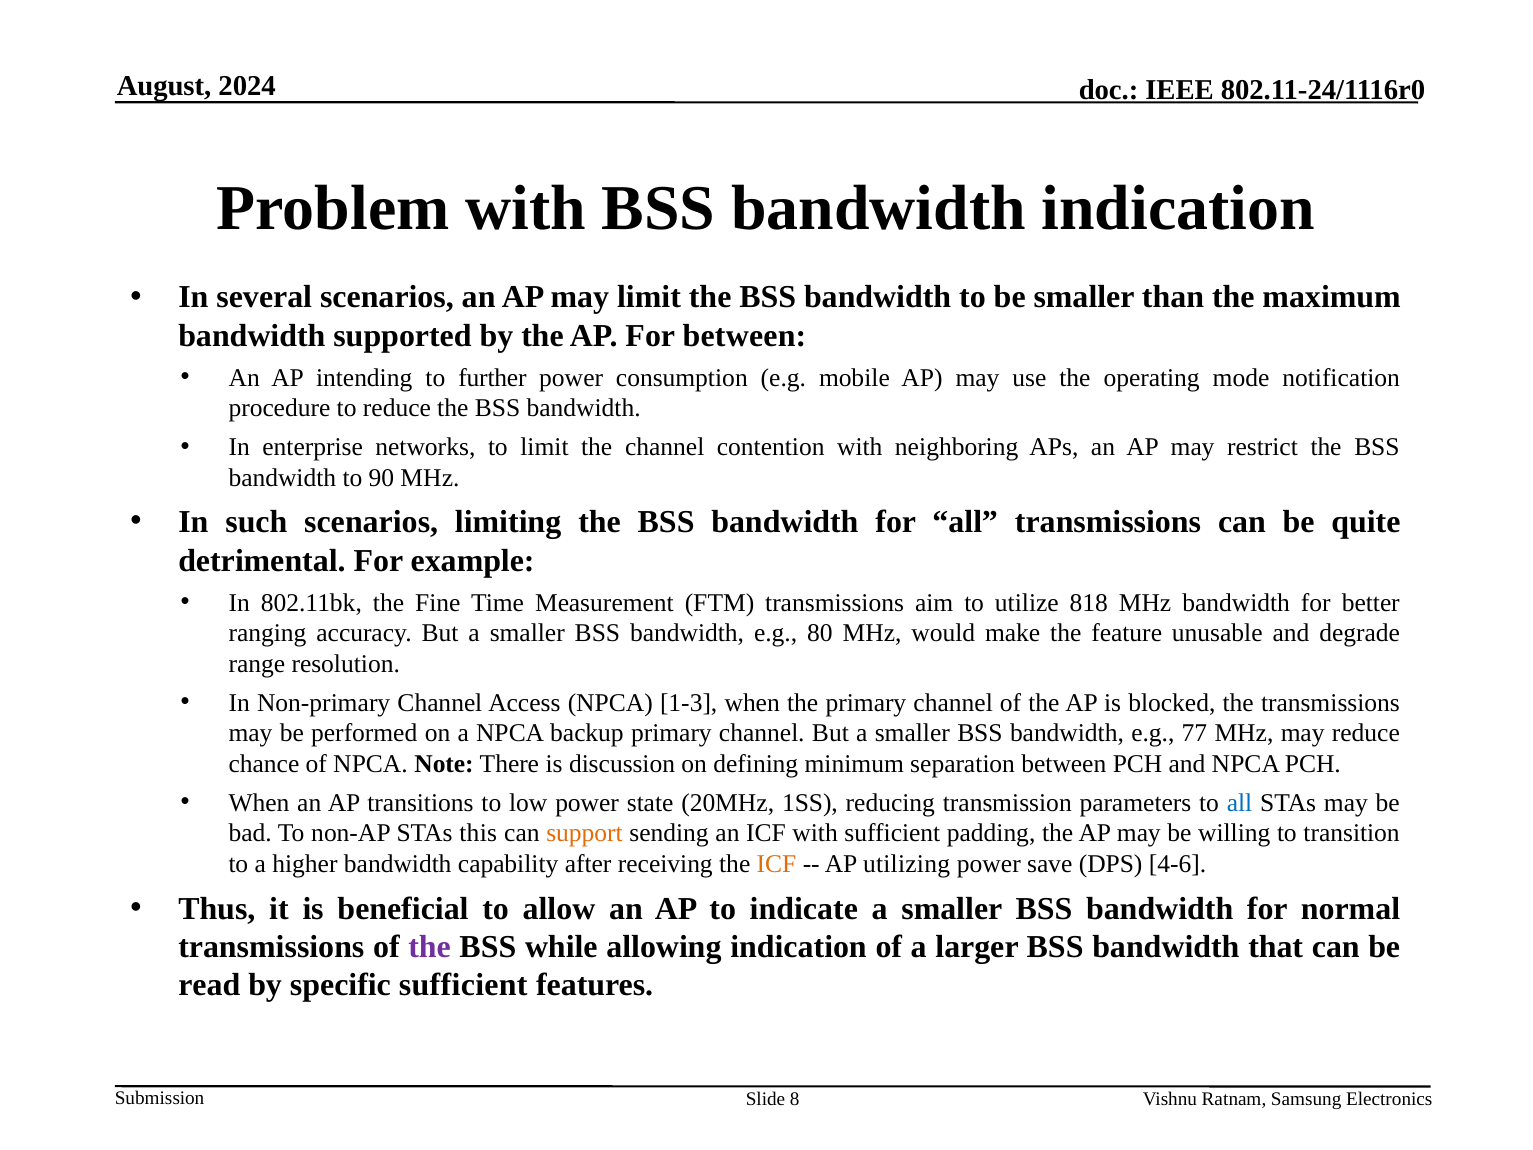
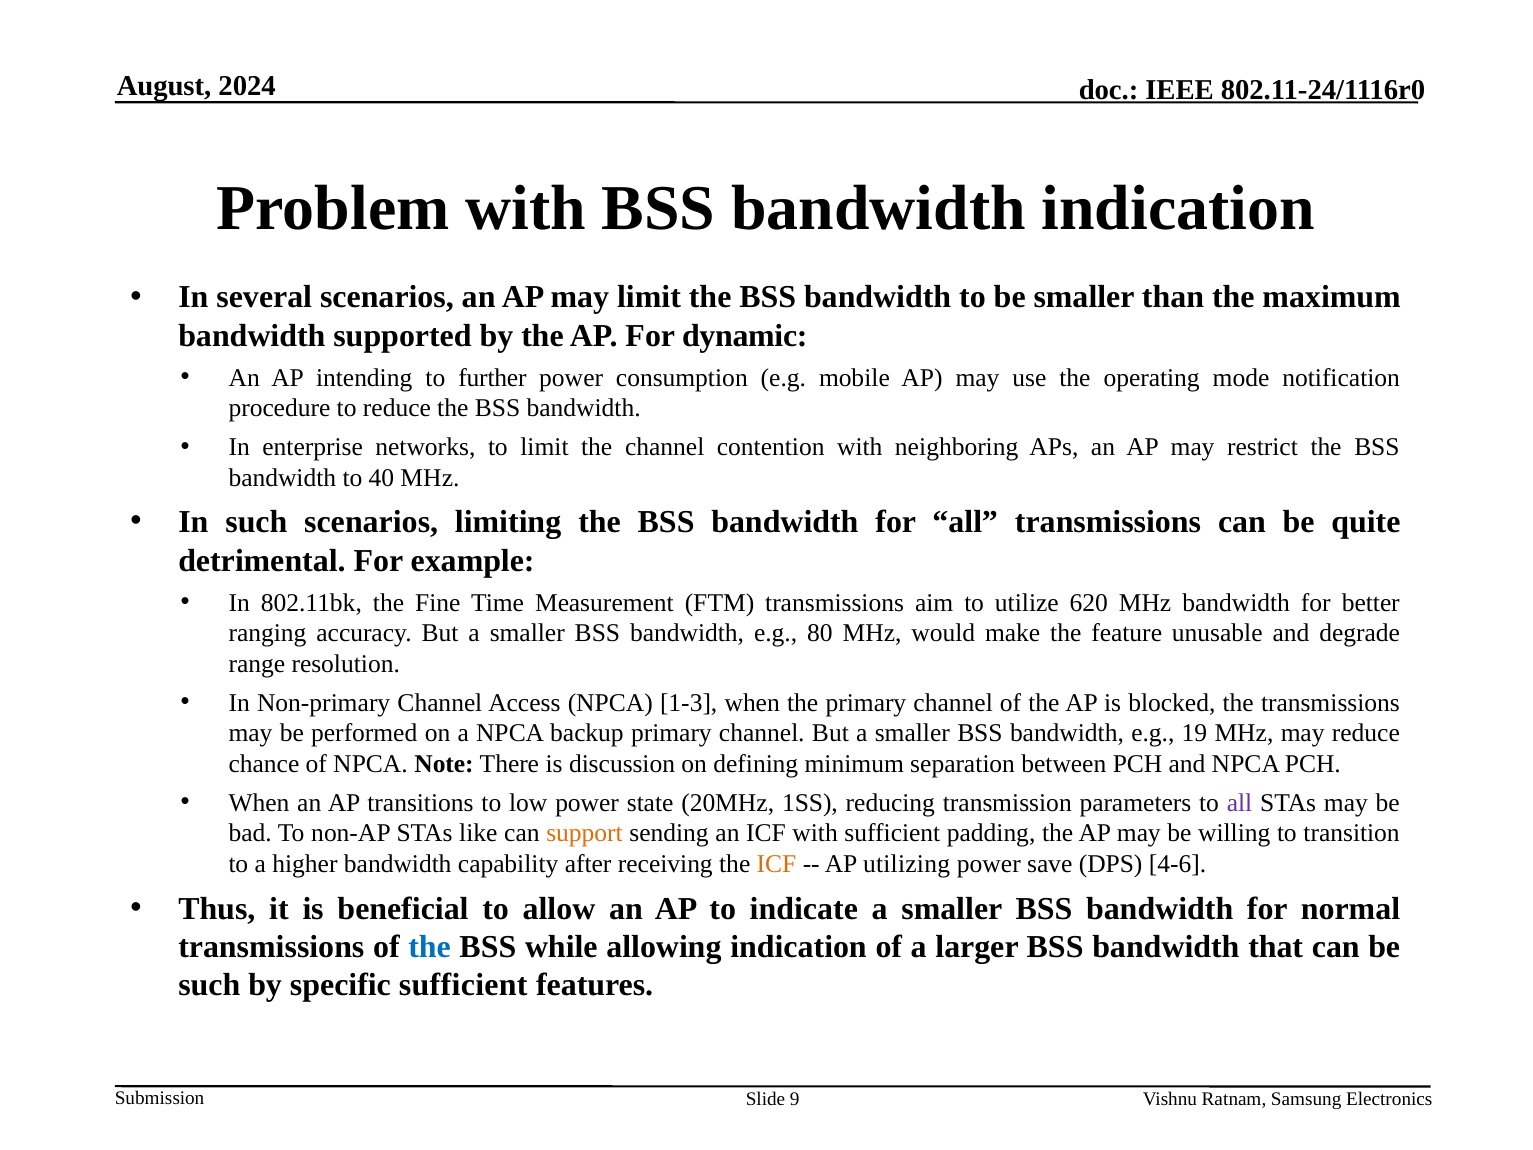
For between: between -> dynamic (745, 336)
90: 90 -> 40 (381, 478)
818: 818 -> 620 (1089, 603)
77: 77 -> 19 (1194, 733)
all colour: blue -> purple (1239, 802)
this: this -> like (478, 833)
the colour: purple -> blue (430, 947)
read: read -> such (209, 985)
8: 8 -> 9 (795, 1098)
